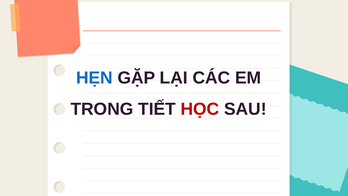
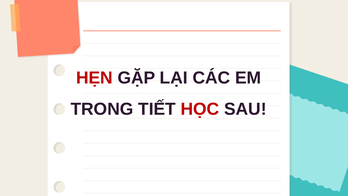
HẸN colour: blue -> red (94, 78)
